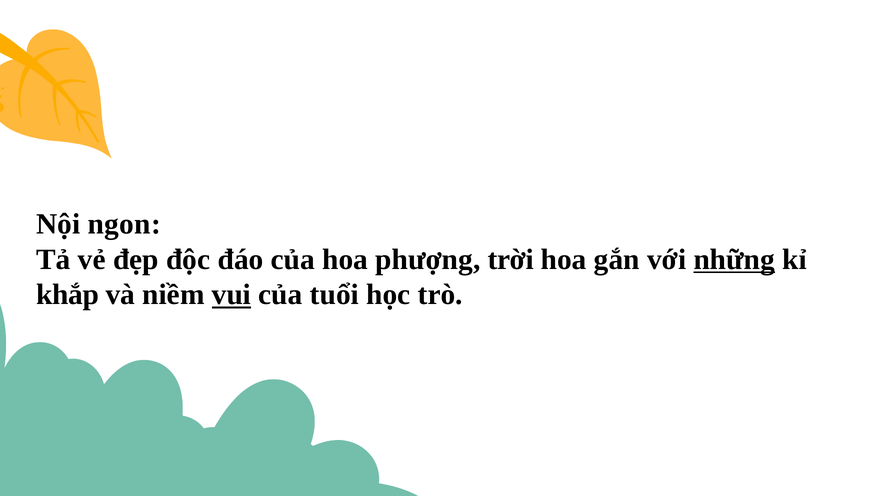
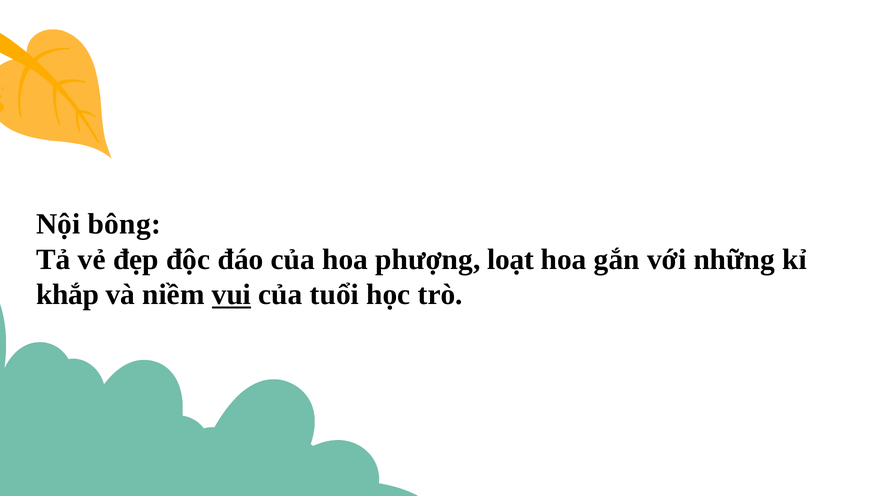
ngon: ngon -> bông (124, 224)
trời: trời -> loạt (511, 260)
những underline: present -> none (734, 260)
